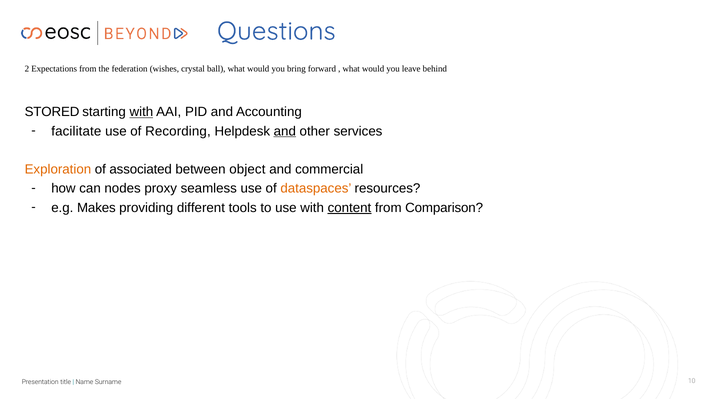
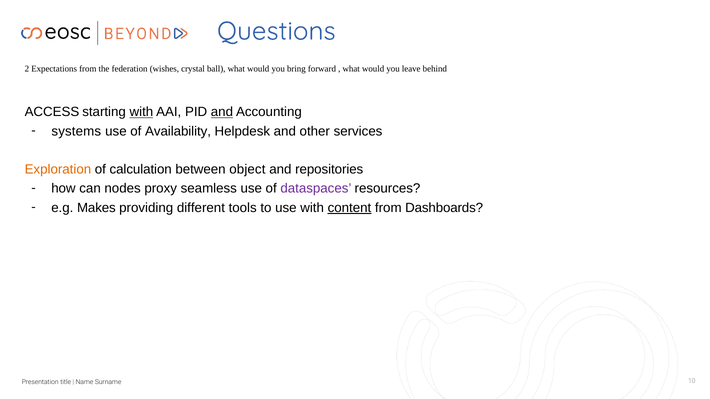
STORED: STORED -> ACCESS (52, 112)
and underline: none -> present (222, 112)
facilitate: facilitate -> systems (76, 131)
Recording: Recording -> Availability (178, 131)
and underline: present -> none (285, 131)
associated: associated -> calculation (141, 170)
commercial: commercial -> repositories (329, 170)
dataspaces colour: orange -> purple (316, 189)
Comparison: Comparison -> Dashboards (444, 208)
